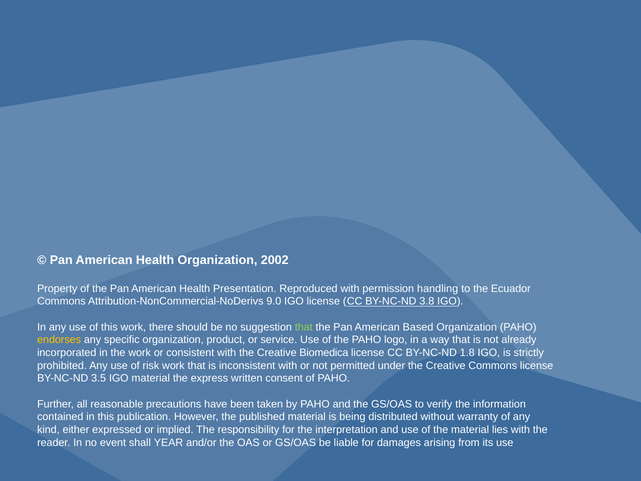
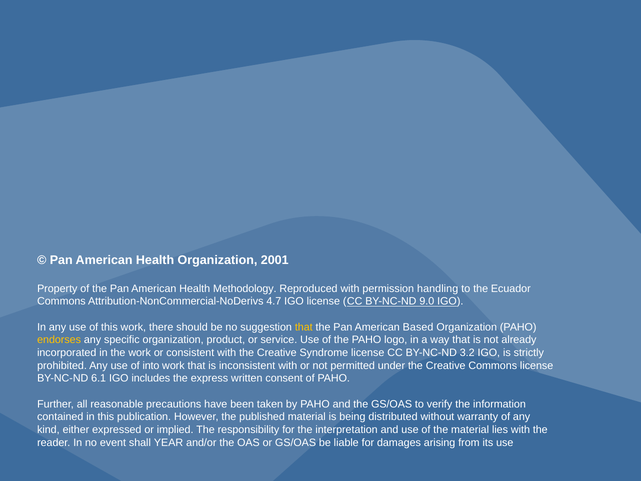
2002: 2002 -> 2001 (275, 260)
Presentation: Presentation -> Methodology (245, 288)
9.0: 9.0 -> 4.7 (274, 301)
3.8: 3.8 -> 9.0 (427, 301)
that colour: light green -> yellow (304, 327)
Biomedica: Biomedica -> Syndrome (324, 353)
1.8: 1.8 -> 3.2 (467, 353)
risk: risk -> into (151, 365)
3.5: 3.5 -> 6.1 (99, 378)
IGO material: material -> includes (151, 378)
